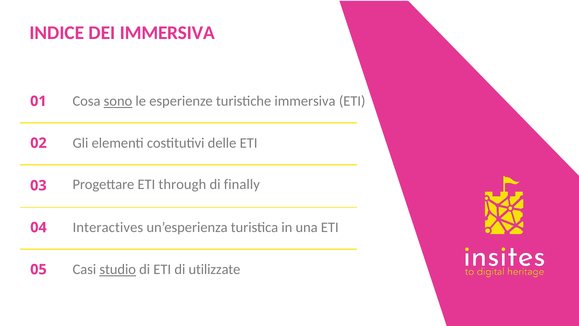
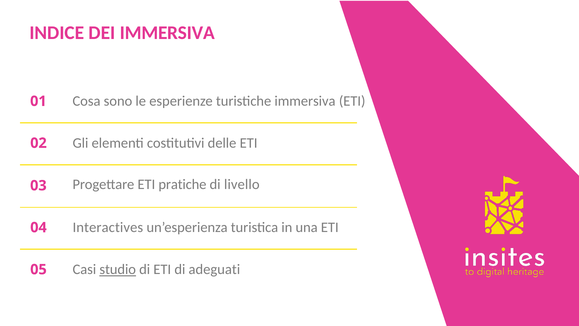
sono underline: present -> none (118, 101)
through: through -> pratiche (182, 184)
finally: finally -> livello (242, 184)
utilizzate: utilizzate -> adeguati (214, 269)
